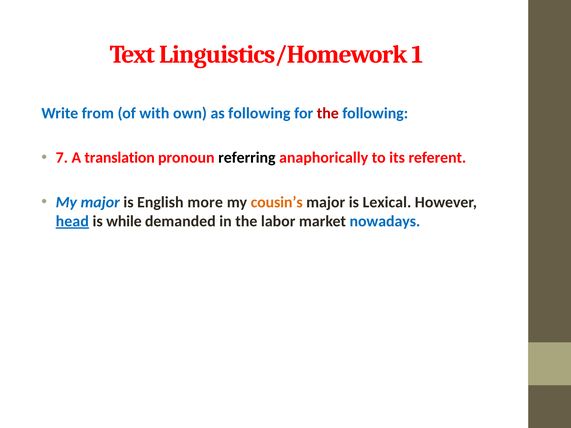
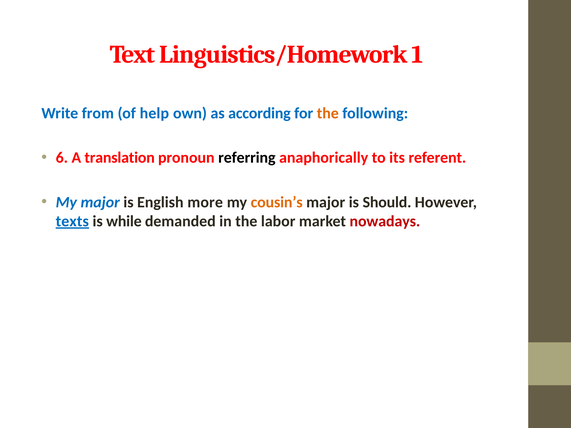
with: with -> help (154, 113)
as following: following -> according (259, 113)
the colour: red -> orange (328, 113)
7: 7 -> 6 (62, 158)
Lexical: Lexical -> Should (387, 202)
head: head -> texts (72, 221)
nowadays colour: blue -> red (385, 221)
